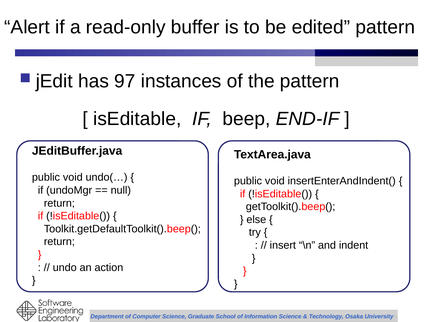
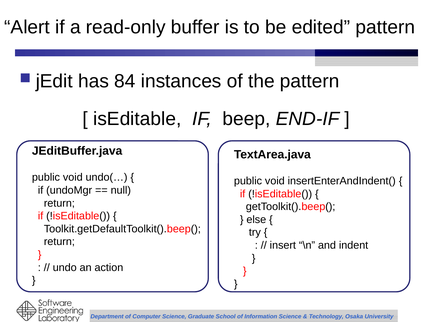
97: 97 -> 84 (125, 81)
